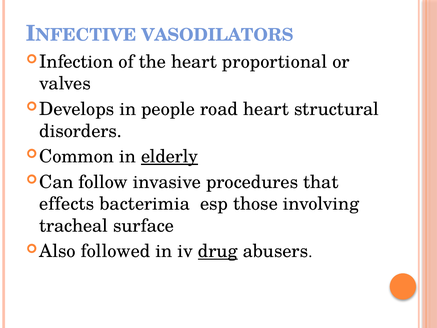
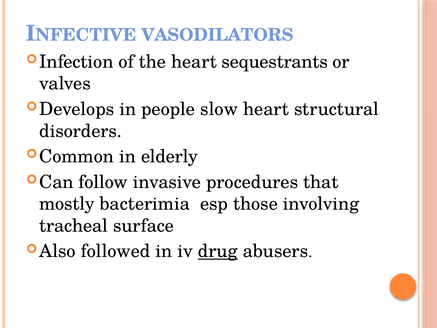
proportional: proportional -> sequestrants (275, 62)
road: road -> slow (219, 109)
elderly underline: present -> none (170, 156)
effects: effects -> mostly (67, 204)
